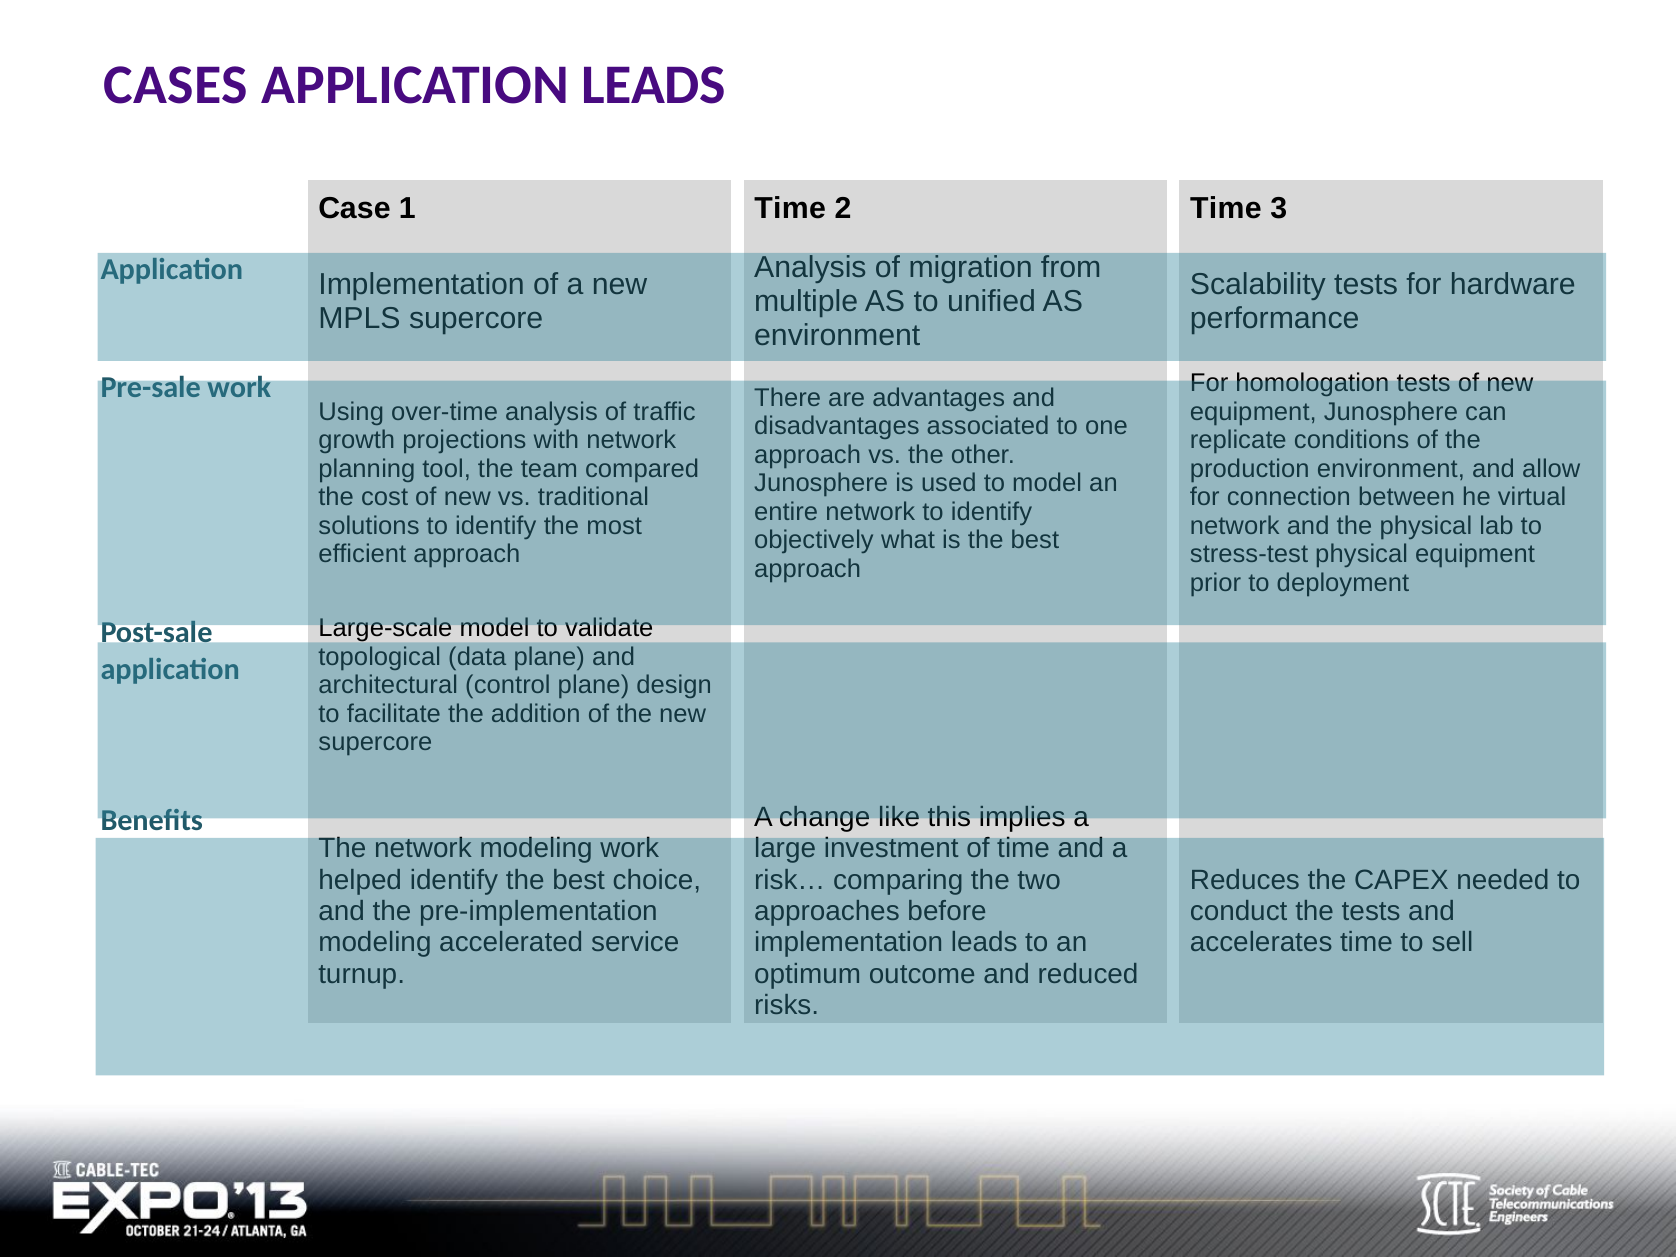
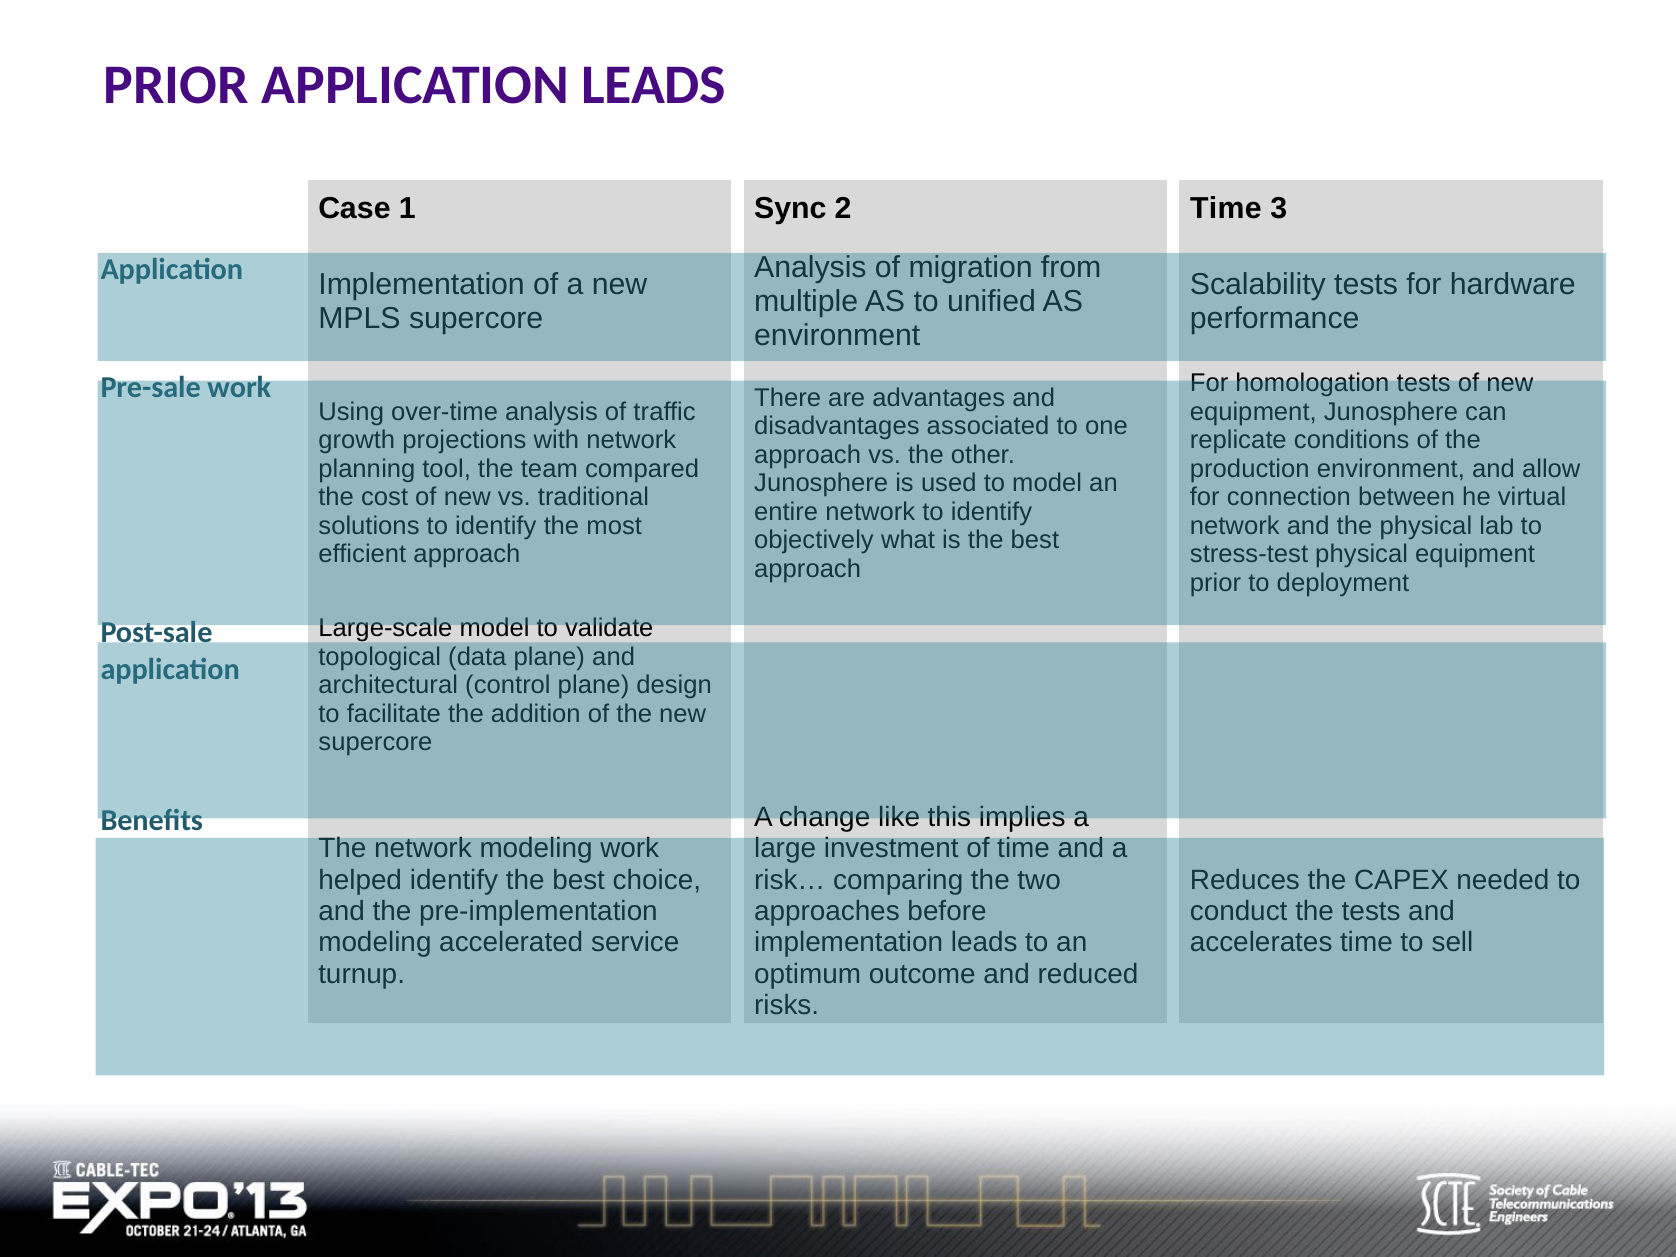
CASES: CASES -> PRIOR (176, 85)
1 Time: Time -> Sync (790, 209)
